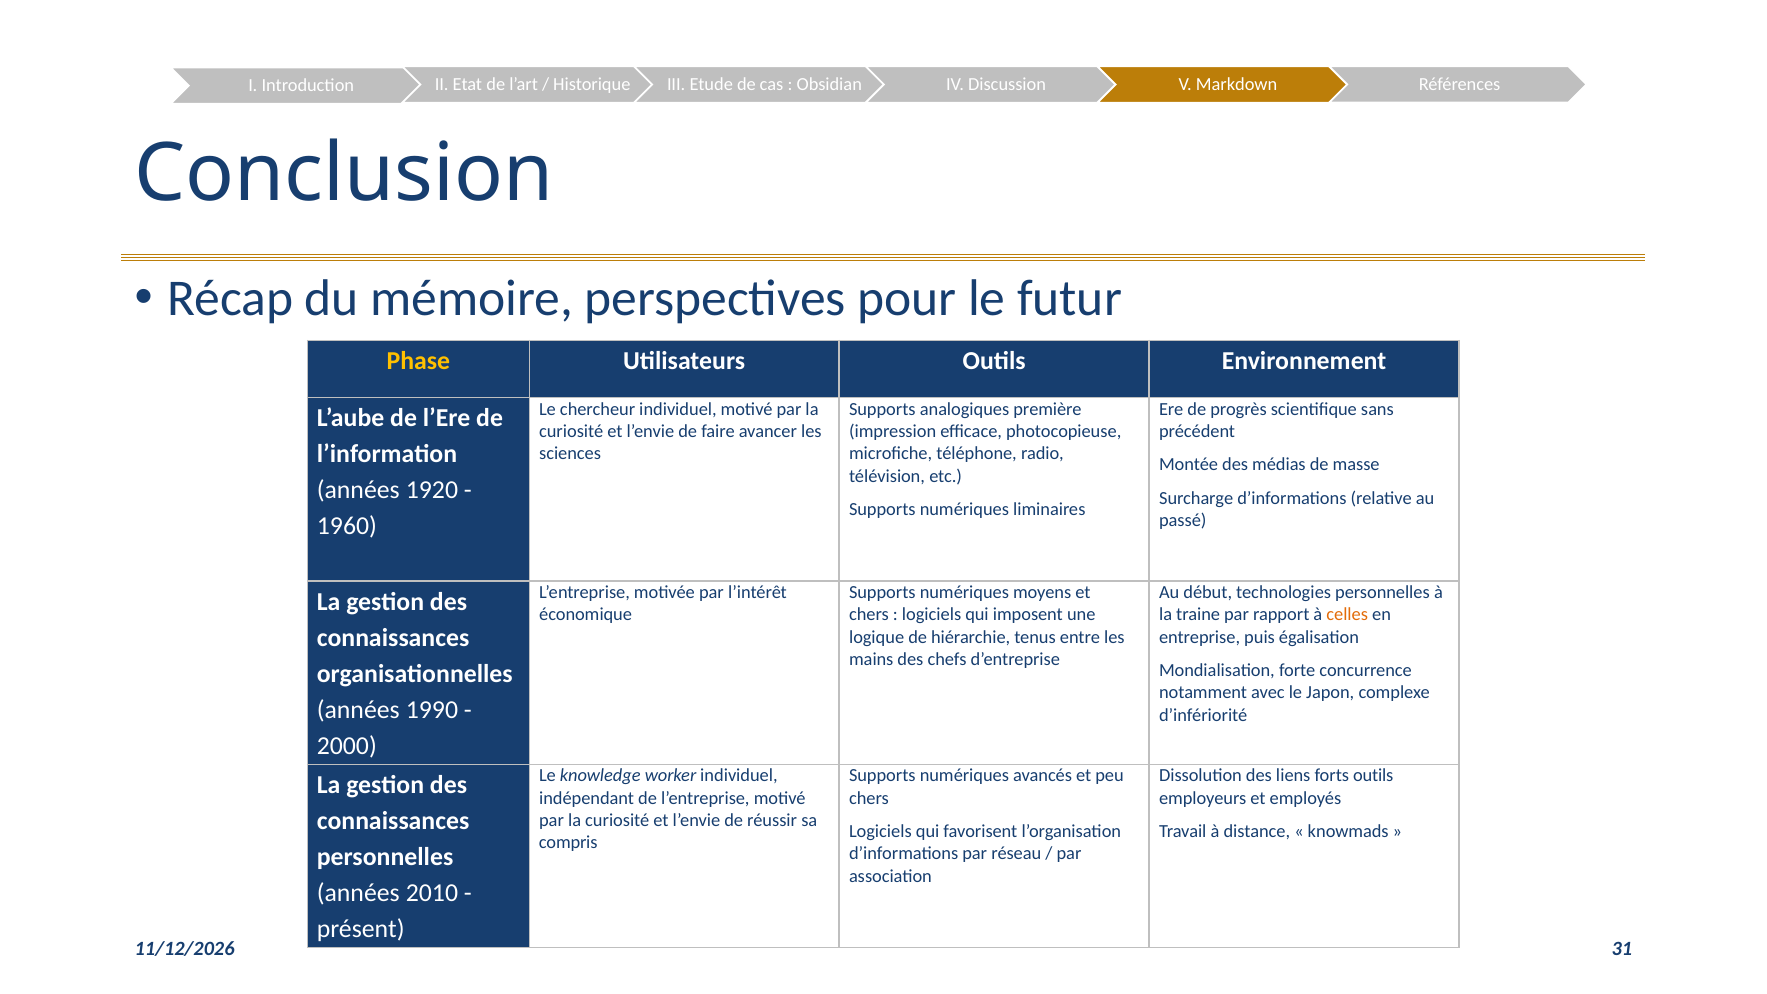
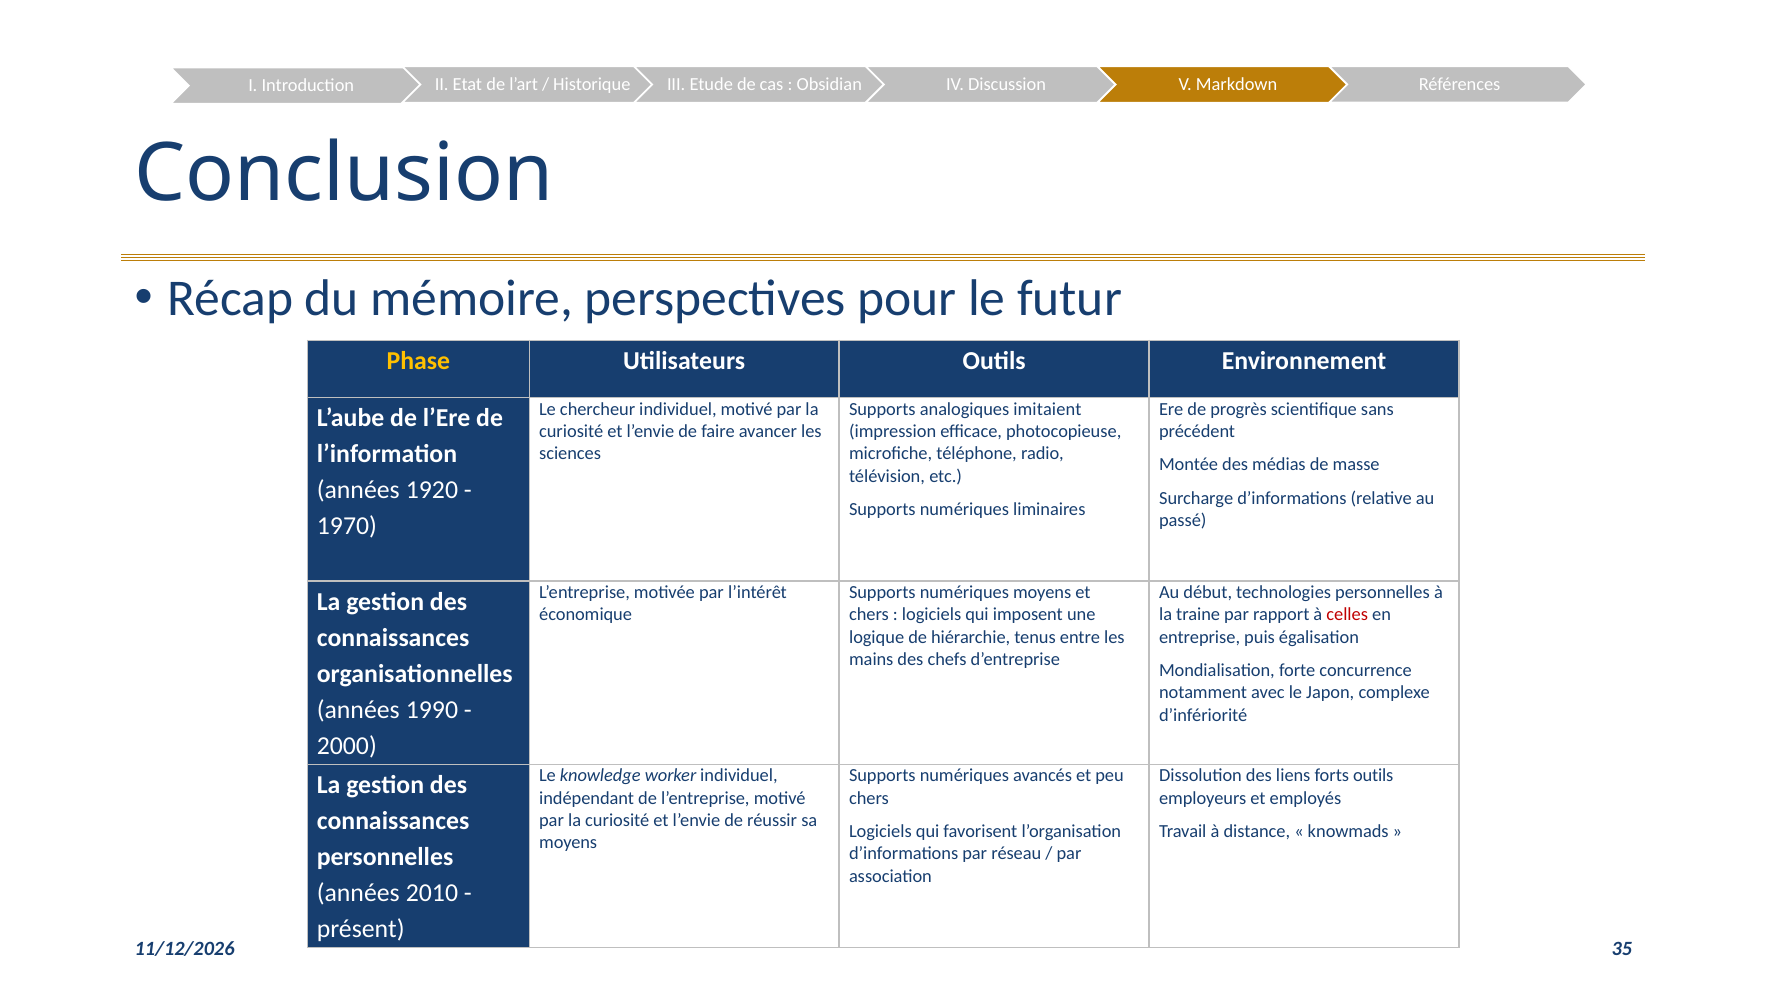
première: première -> imitaient (1047, 409)
1960: 1960 -> 1970 (347, 526)
celles colour: orange -> red (1347, 615)
compris: compris -> moyens (568, 843)
31: 31 -> 35 (1622, 949)
